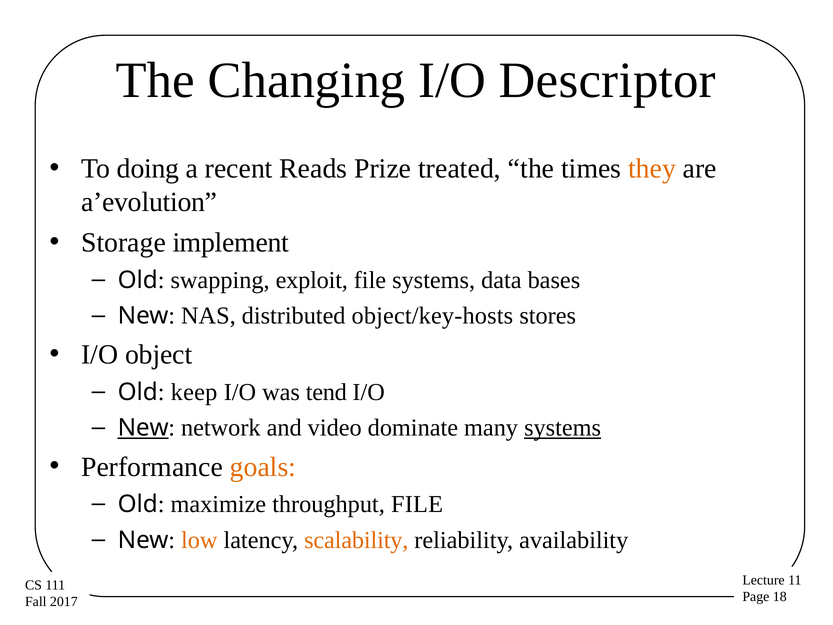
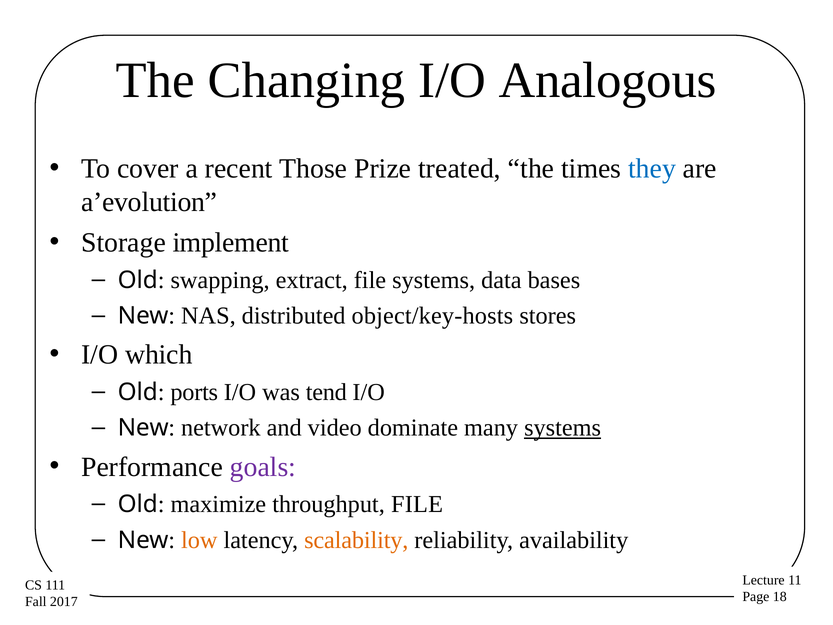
Descriptor: Descriptor -> Analogous (608, 81)
doing: doing -> cover (148, 169)
Reads: Reads -> Those (313, 169)
they colour: orange -> blue (652, 169)
exploit: exploit -> extract (312, 280)
object: object -> which (159, 355)
keep: keep -> ports (194, 392)
New underline: present -> none (143, 428)
goals colour: orange -> purple (263, 467)
